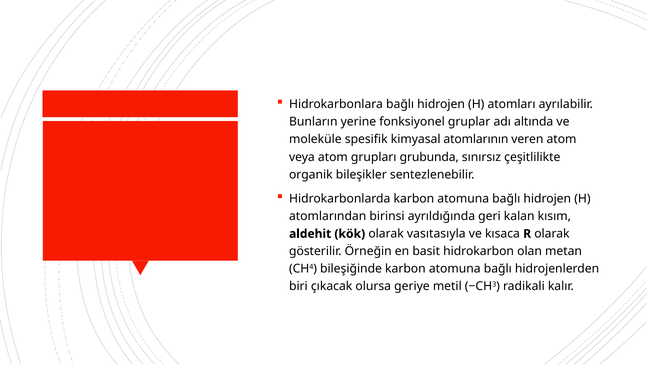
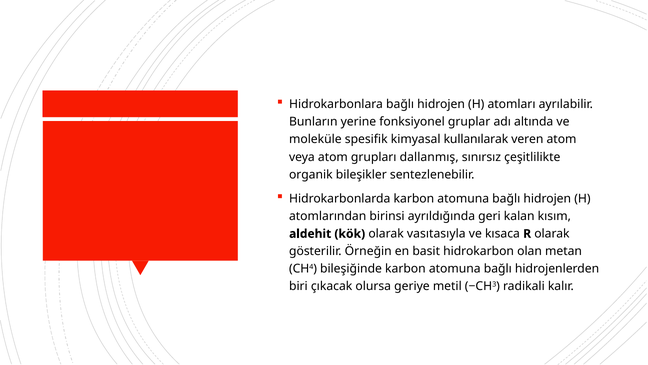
atomlarının: atomlarının -> kullanılarak (476, 139)
grubunda: grubunda -> dallanmış (429, 157)
